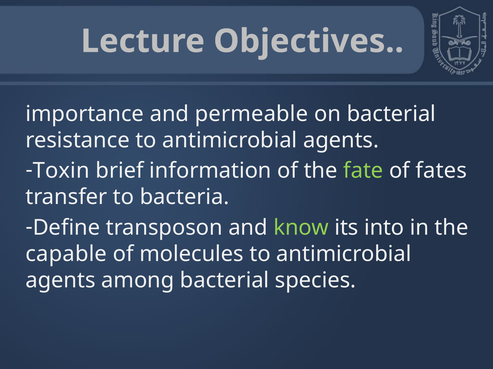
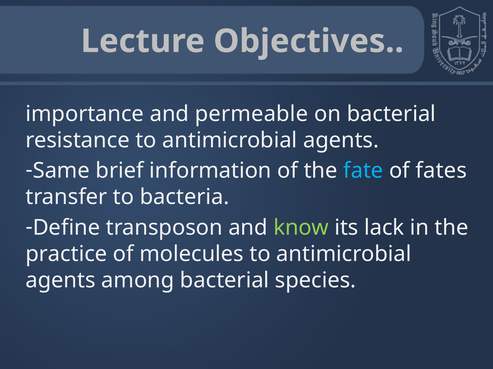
Toxin: Toxin -> Same (61, 171)
fate colour: light green -> light blue (363, 171)
into: into -> lack (384, 228)
capable: capable -> practice (66, 254)
